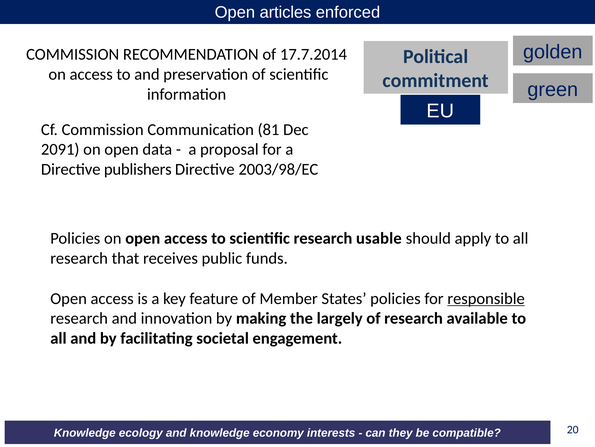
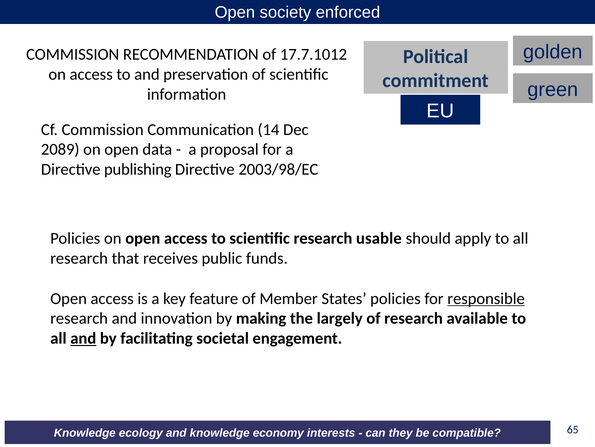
articles: articles -> society (285, 12)
17.7.2014: 17.7.2014 -> 17.7.1012 (313, 54)
81: 81 -> 14 (268, 129)
2091: 2091 -> 2089 (60, 149)
publishers: publishers -> publishing (138, 169)
and underline: none -> present (83, 338)
20: 20 -> 65 (573, 429)
